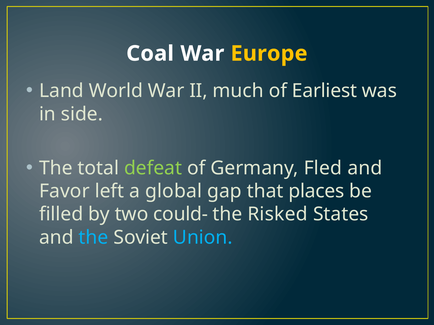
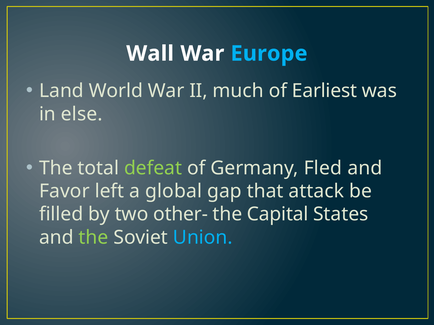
Coal: Coal -> Wall (150, 54)
Europe colour: yellow -> light blue (269, 54)
side: side -> else (82, 114)
places: places -> attack (316, 191)
could-: could- -> other- (181, 215)
Risked: Risked -> Capital (278, 215)
the colour: light blue -> light green (94, 238)
